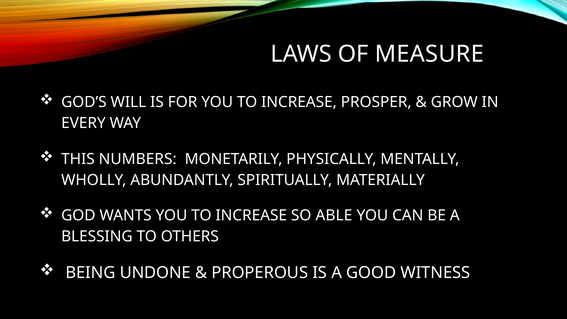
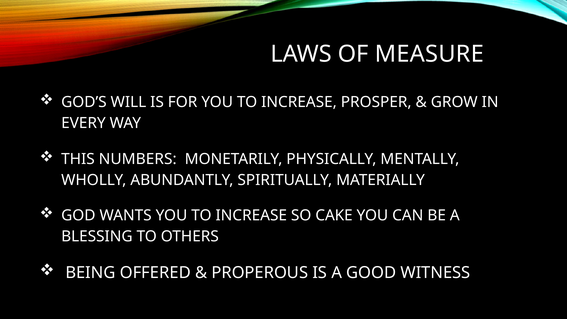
ABLE: ABLE -> CAKE (334, 215)
UNDONE: UNDONE -> OFFERED (155, 273)
